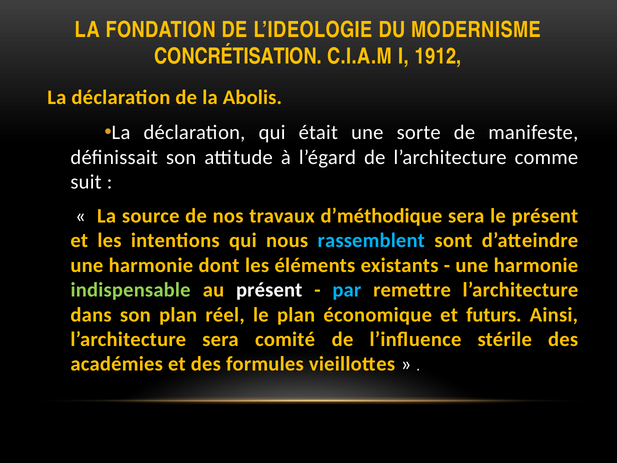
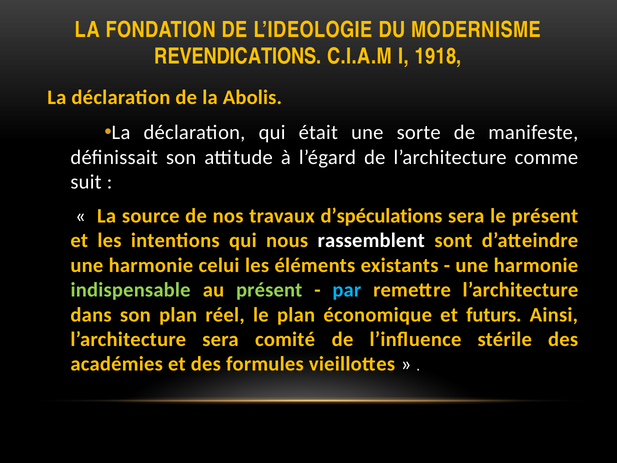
CONCRÉTISATION: CONCRÉTISATION -> REVENDICATIONS (238, 56)
1912: 1912 -> 1918 (438, 56)
d’méthodique: d’méthodique -> d’spéculations (381, 216)
rassemblent colour: light blue -> white (371, 241)
dont: dont -> celui (219, 265)
présent colour: white -> light green (269, 290)
